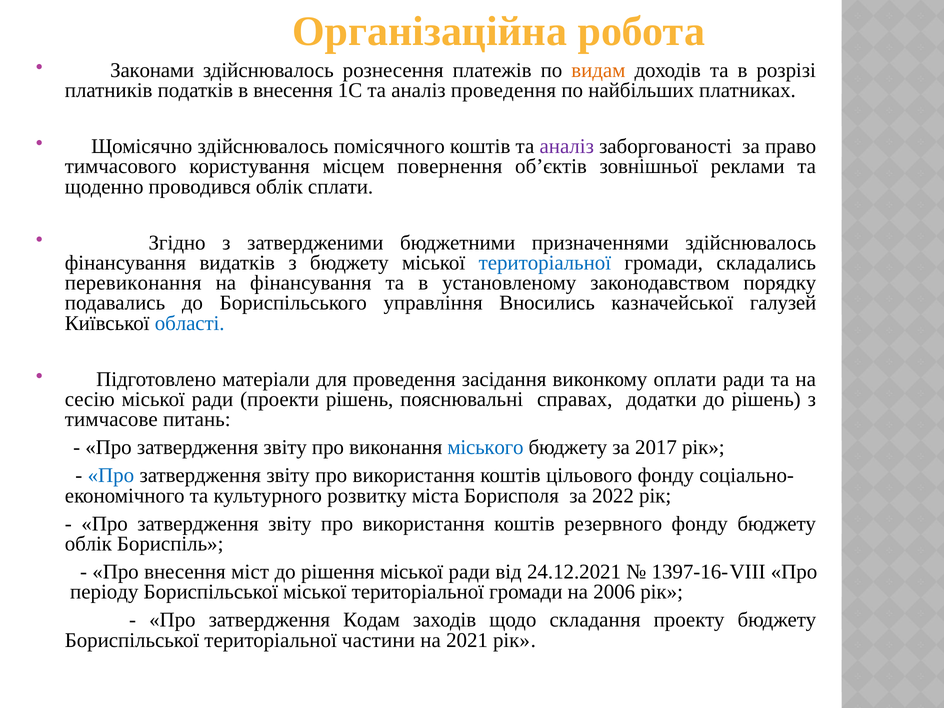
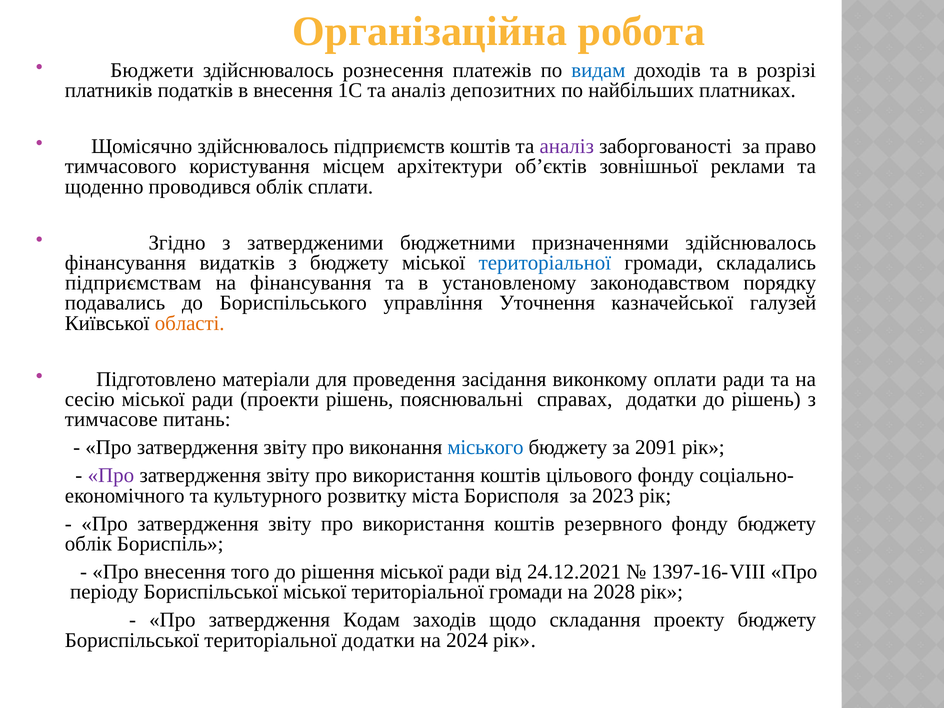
Законами: Законами -> Бюджети (152, 70)
видам colour: orange -> blue (598, 70)
аналіз проведення: проведення -> депозитних (503, 90)
помісячного: помісячного -> підприємств (389, 146)
повернення: повернення -> архітектури (450, 166)
перевиконання: перевиконання -> підприємствам (133, 283)
Вносились: Вносились -> Уточнення (547, 303)
області colour: blue -> orange (190, 323)
2017: 2017 -> 2091 (656, 448)
Про colour: blue -> purple (111, 476)
2022: 2022 -> 2023 (613, 496)
міст: міст -> того (250, 572)
2006: 2006 -> 2028 (614, 592)
територіальної частини: частини -> додатки (379, 640)
2021: 2021 -> 2024 (467, 640)
